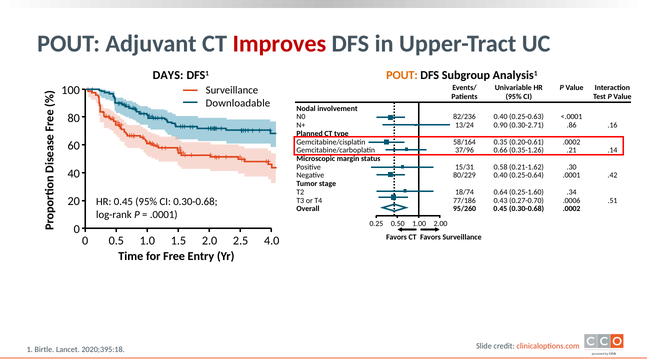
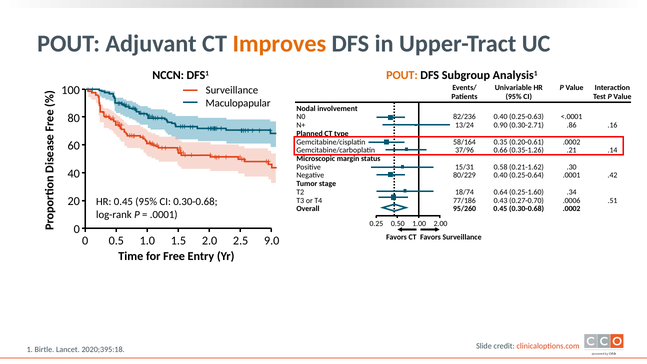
Improves colour: red -> orange (279, 44)
DAYS: DAYS -> NCCN (168, 75)
Downloadable: Downloadable -> Maculopapular (238, 103)
4.0: 4.0 -> 9.0 (272, 241)
